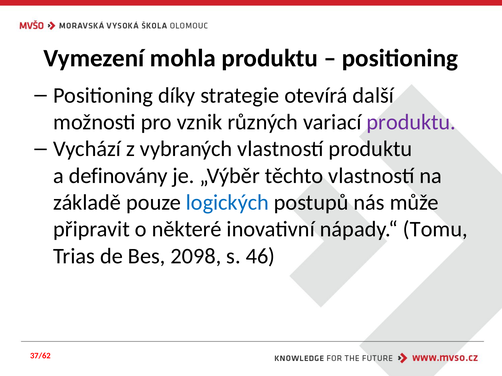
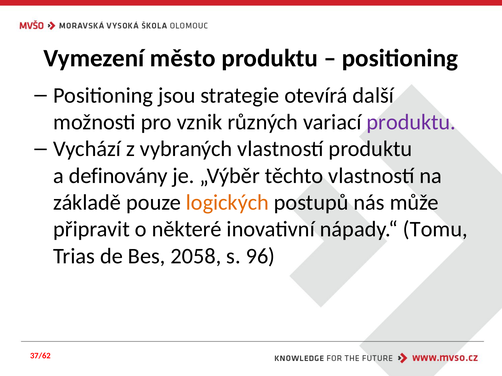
mohla: mohla -> město (183, 58)
díky: díky -> jsou (177, 96)
logických colour: blue -> orange (227, 203)
2098: 2098 -> 2058 (196, 256)
46: 46 -> 96 (260, 256)
